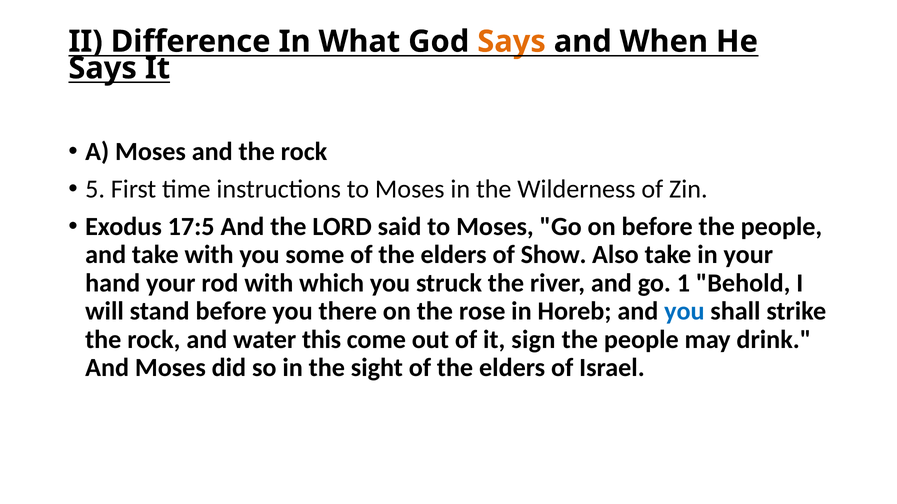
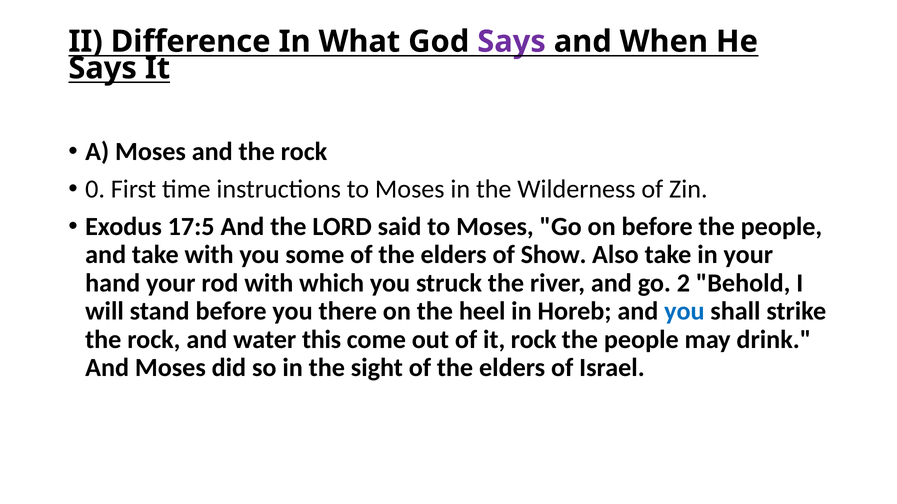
Says colour: orange -> purple (512, 42)
5: 5 -> 0 (95, 189)
1: 1 -> 2 (683, 283)
rose: rose -> heel (482, 312)
it sign: sign -> rock (534, 340)
